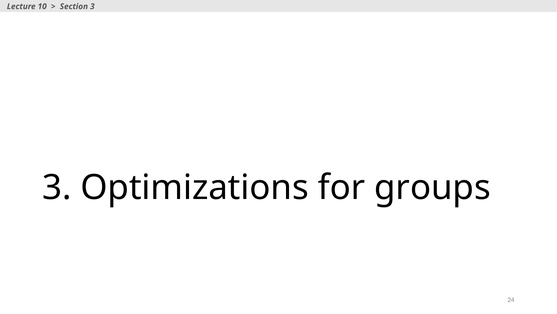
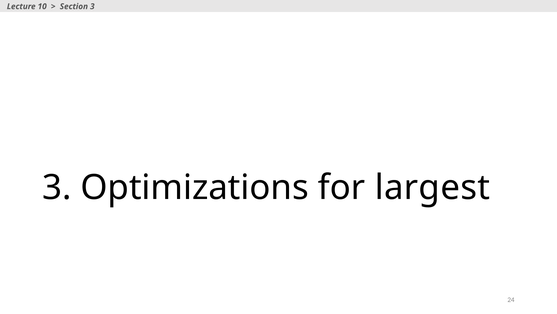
groups: groups -> largest (432, 187)
